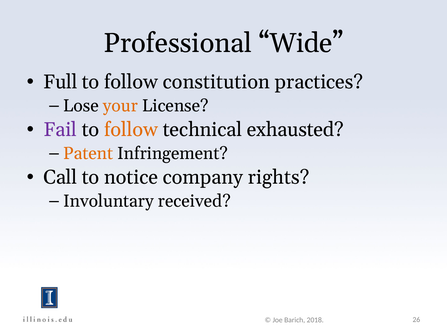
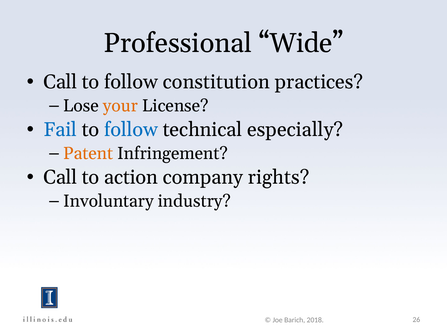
Full: Full -> Call (60, 82)
Fail colour: purple -> blue (60, 130)
follow colour: orange -> blue (131, 130)
exhausted: exhausted -> especially (295, 130)
notice: notice -> action (131, 178)
received: received -> industry (194, 201)
